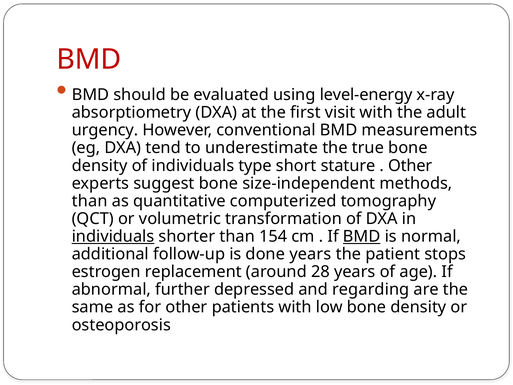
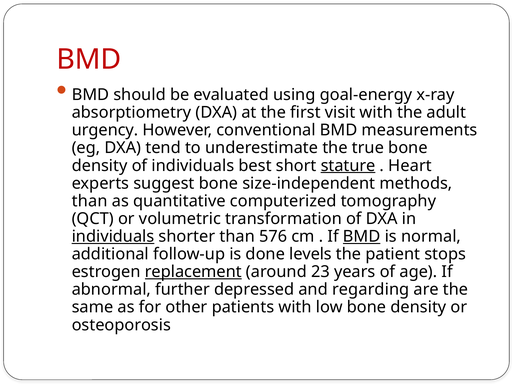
level-energy: level-energy -> goal-energy (366, 95)
type: type -> best (255, 166)
stature underline: none -> present (348, 166)
Other: Other -> Heart (410, 166)
154: 154 -> 576 (273, 236)
done years: years -> levels (311, 254)
replacement underline: none -> present (193, 272)
28: 28 -> 23 (320, 272)
